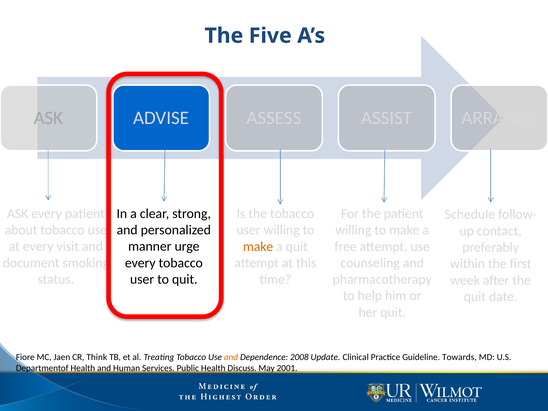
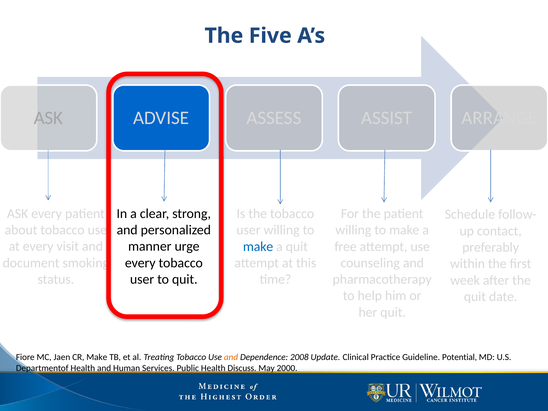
make colour: orange -> blue (258, 246)
CR Think: Think -> Make (97, 357)
Towards: Towards -> Potential (460, 357)
2001: 2001 -> 2000 (287, 368)
